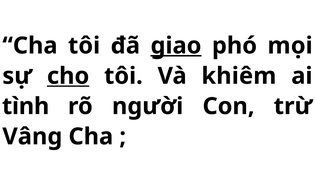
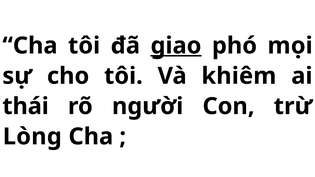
cho underline: present -> none (68, 76)
tình: tình -> thái (26, 106)
Vâng: Vâng -> Lòng (32, 137)
